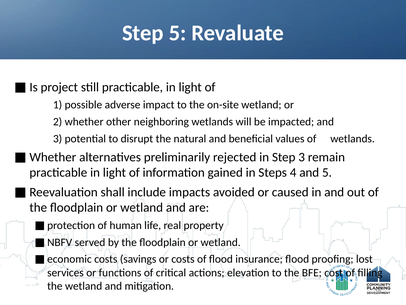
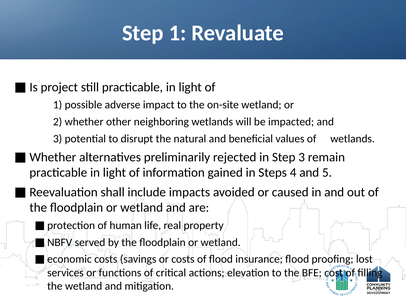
Step 5: 5 -> 1 (177, 33)
